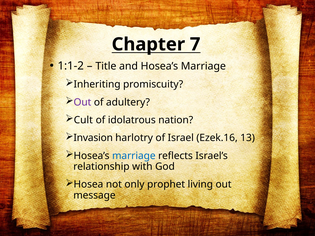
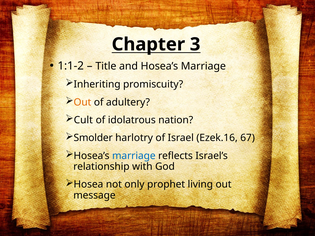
7: 7 -> 3 (195, 44)
Out colour: purple -> orange (82, 102)
Invasion: Invasion -> Smolder (93, 138)
13: 13 -> 67 (248, 138)
